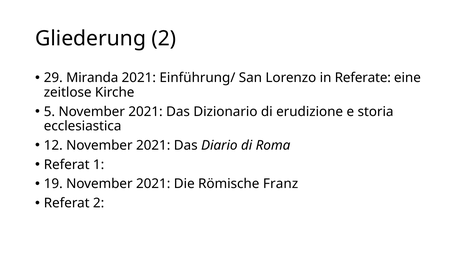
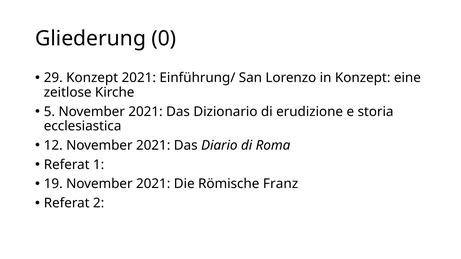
Gliederung 2: 2 -> 0 (164, 39)
29 Miranda: Miranda -> Konzept (92, 78)
in Referate: Referate -> Konzept (363, 78)
